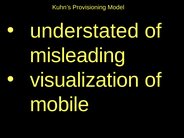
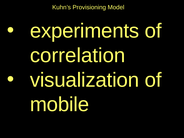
understated: understated -> experiments (84, 31)
misleading: misleading -> correlation (78, 55)
